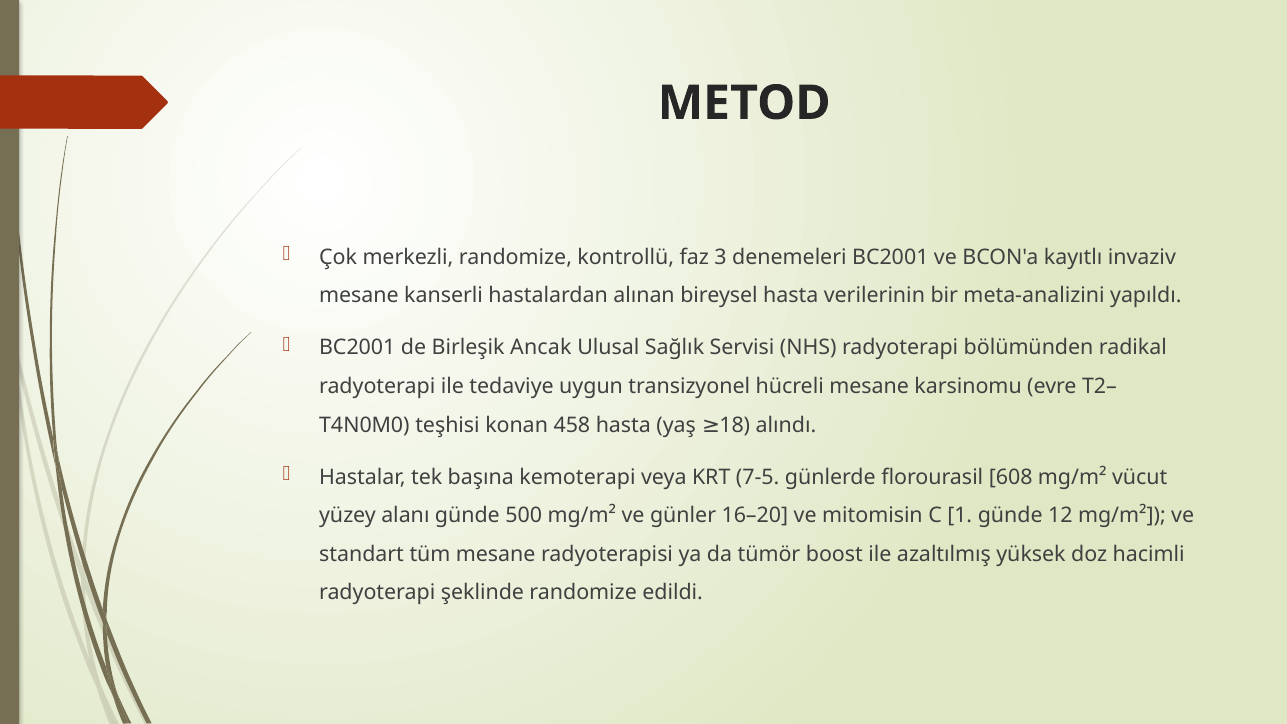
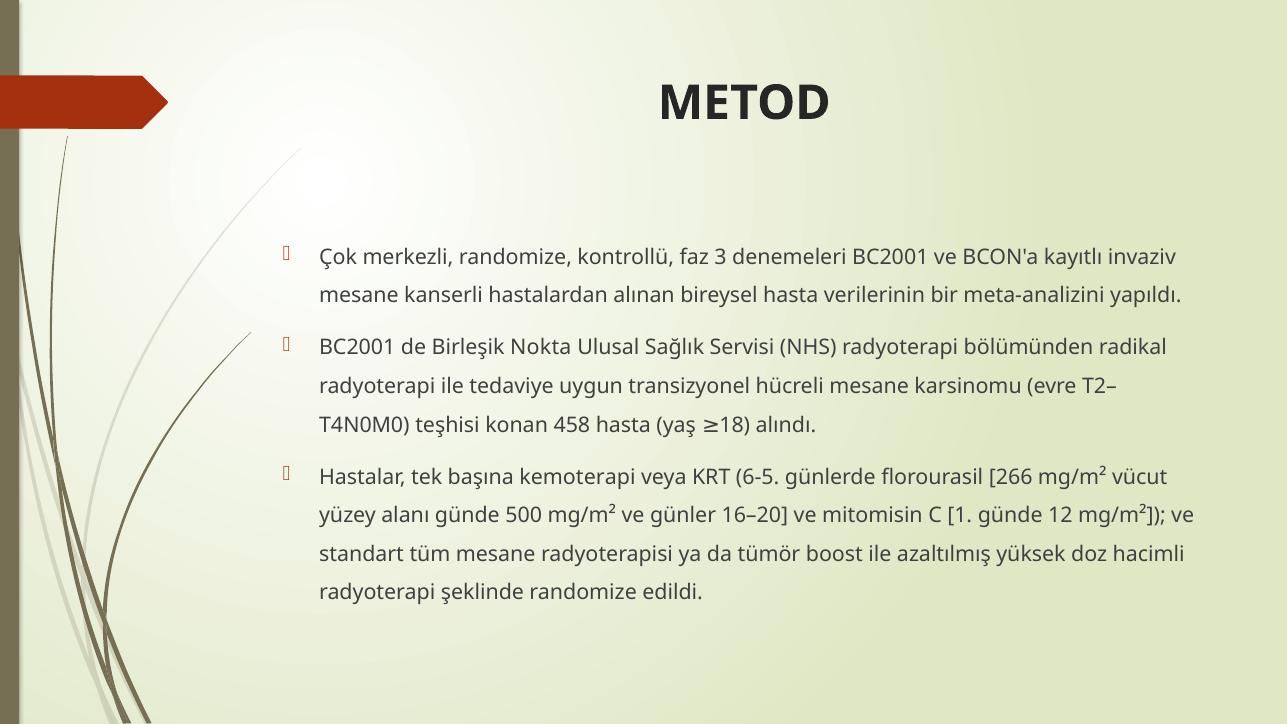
Ancak: Ancak -> Nokta (541, 348)
7-5: 7-5 -> 6-5 (758, 477)
608: 608 -> 266 (1011, 477)
